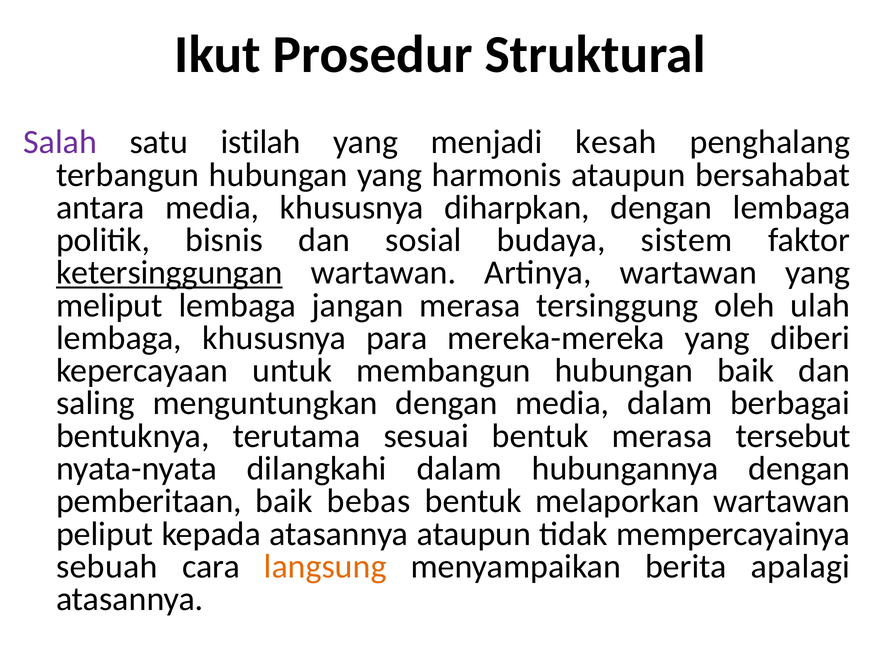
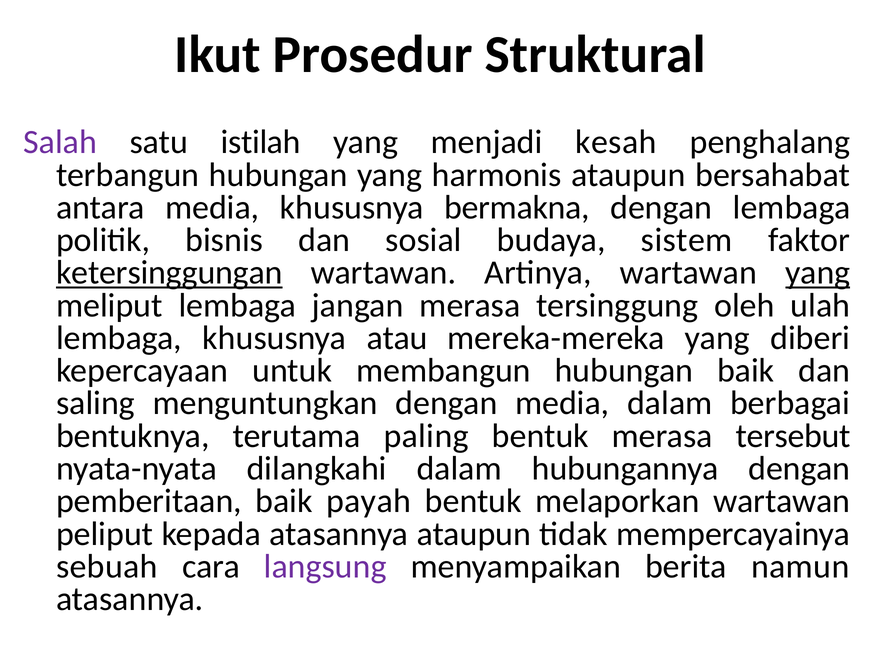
diharpkan: diharpkan -> bermakna (517, 208)
yang underline: none -> present (818, 273)
para: para -> atau (397, 338)
sesuai: sesuai -> paling (426, 436)
bebas: bebas -> payah (369, 502)
langsung colour: orange -> purple (325, 567)
apalagi: apalagi -> namun (800, 567)
